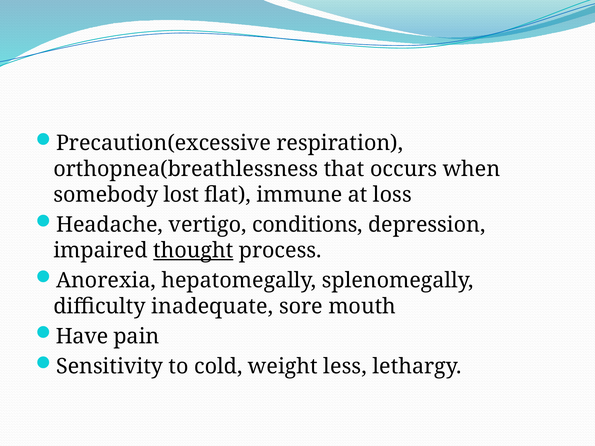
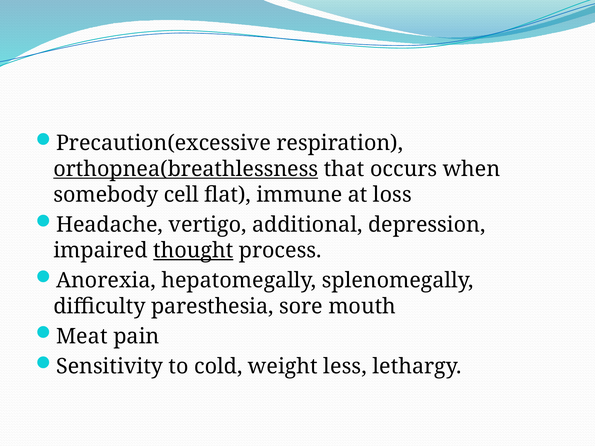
orthopnea(breathlessness underline: none -> present (186, 169)
lost: lost -> cell (181, 195)
conditions: conditions -> additional (307, 225)
inadequate: inadequate -> paresthesia (212, 306)
Have: Have -> Meat (82, 336)
